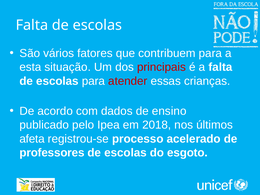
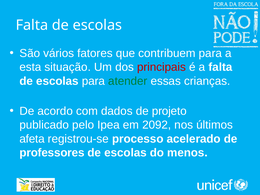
atender colour: red -> green (128, 81)
ensino: ensino -> projeto (169, 111)
2018: 2018 -> 2092 (157, 125)
esgoto: esgoto -> menos (187, 153)
